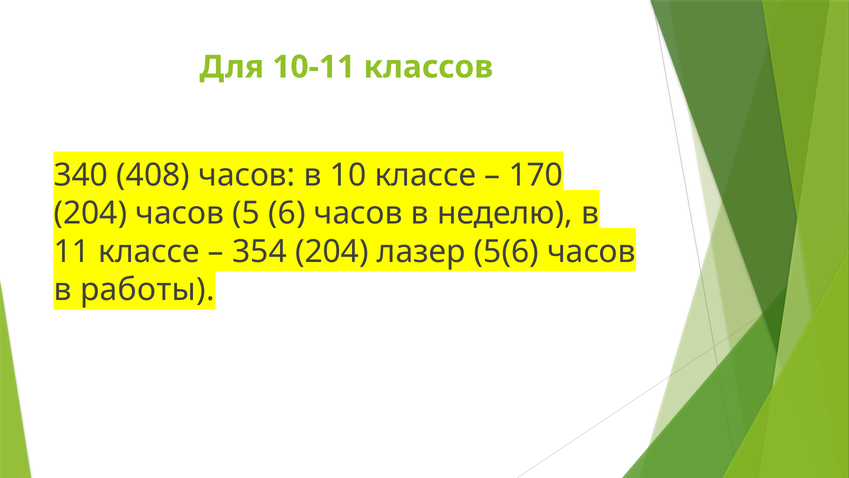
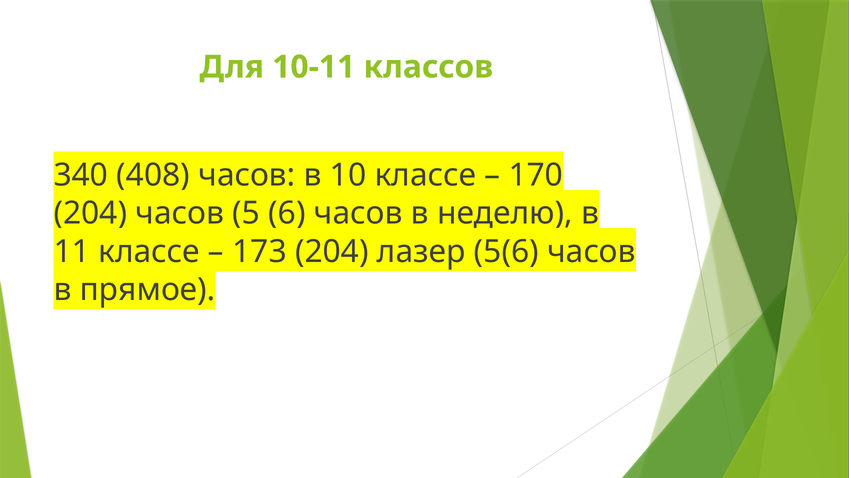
354: 354 -> 173 (259, 251)
работы: работы -> прямое (148, 290)
